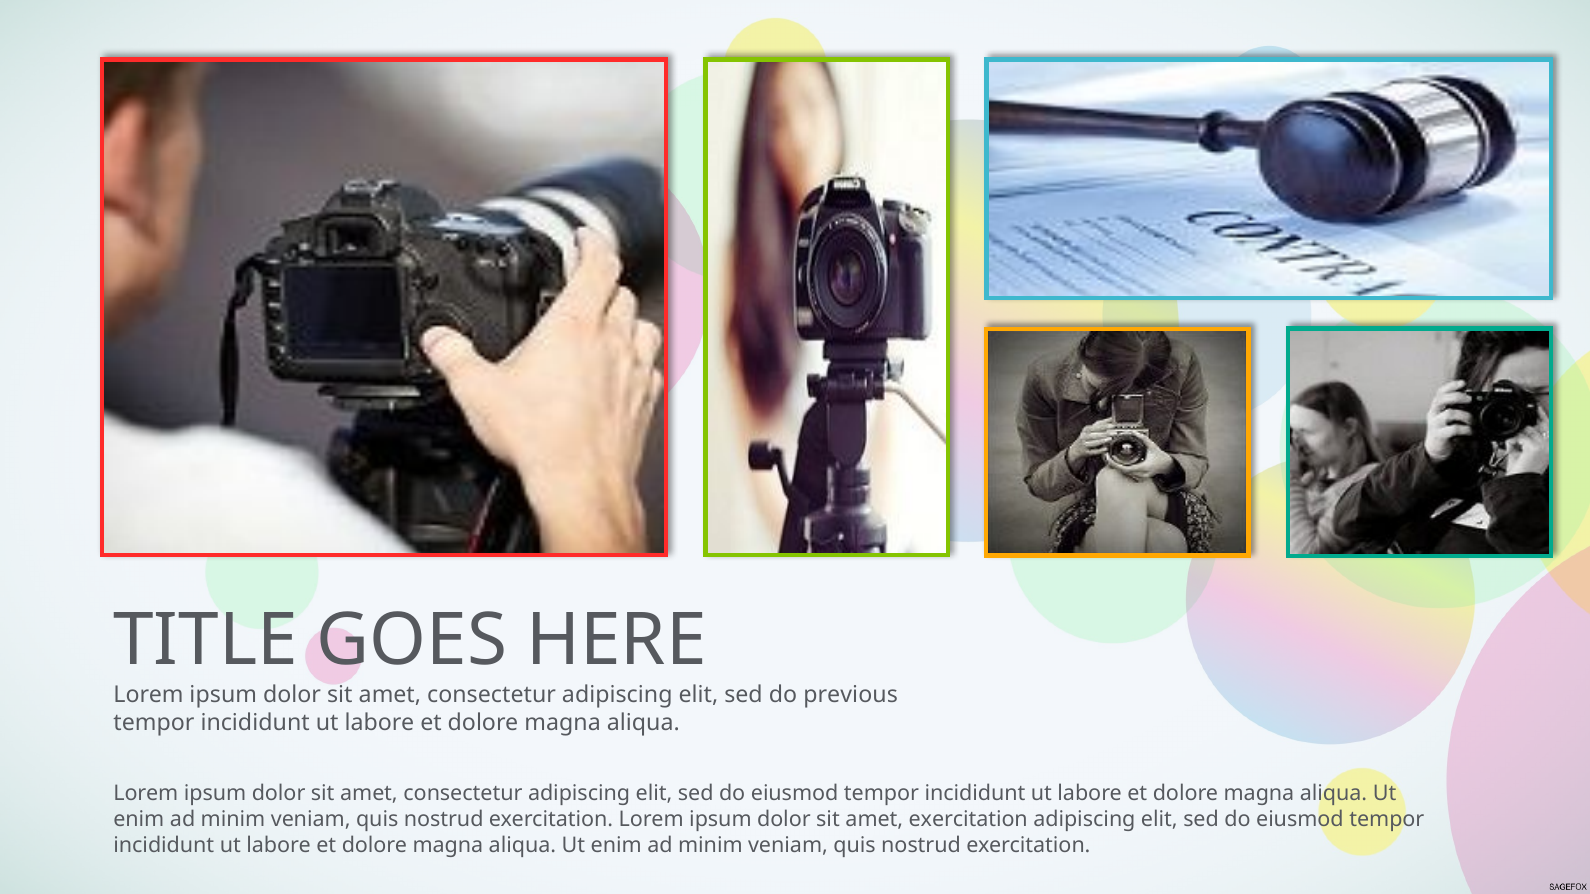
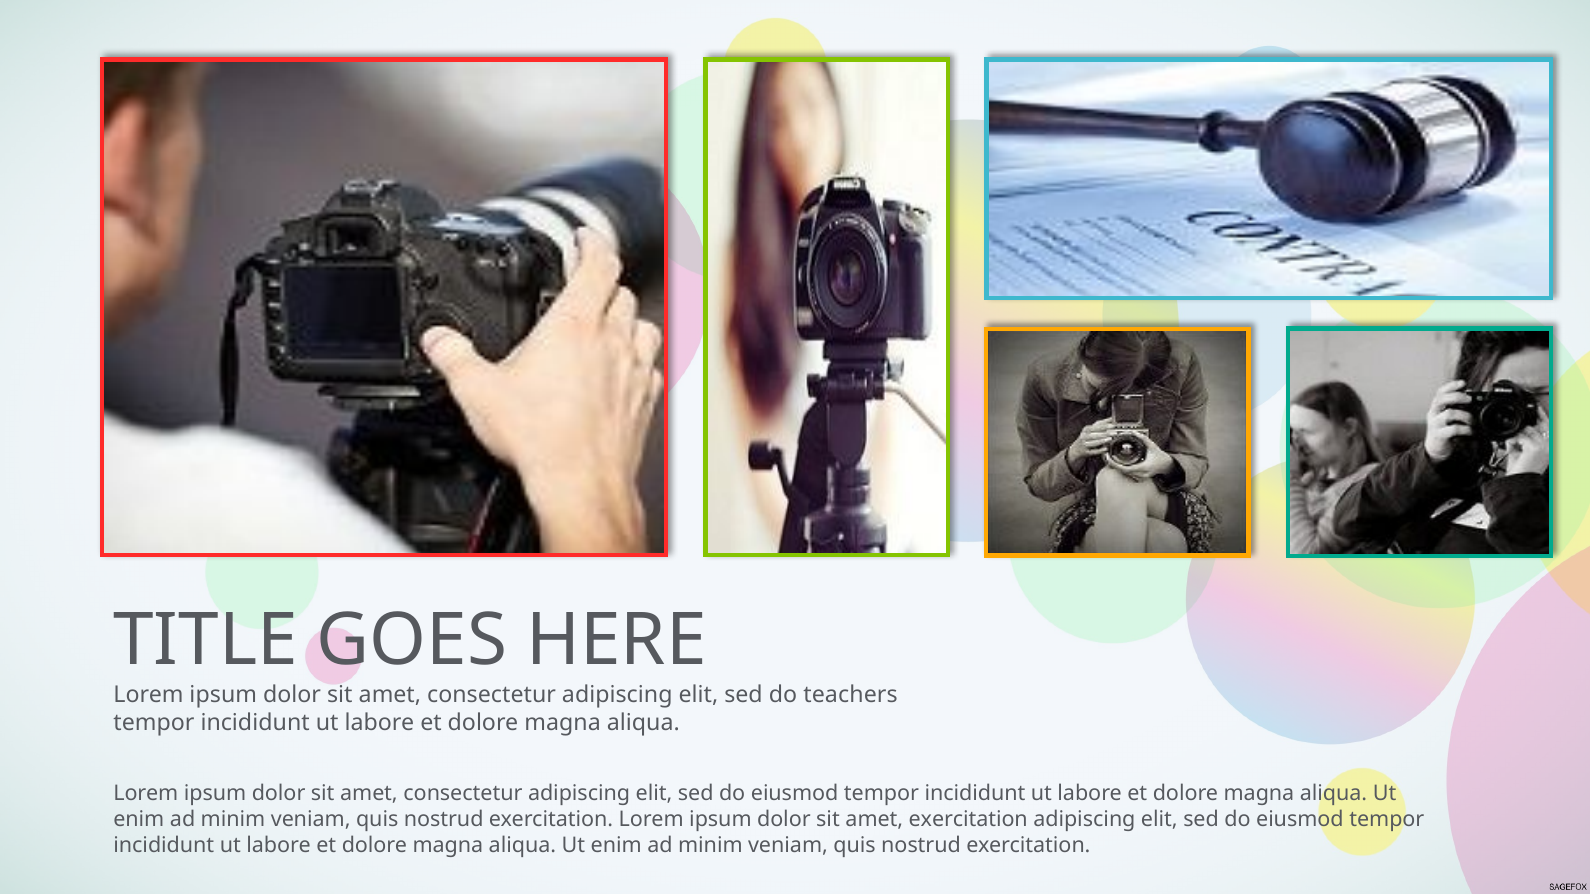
previous: previous -> teachers (851, 695)
